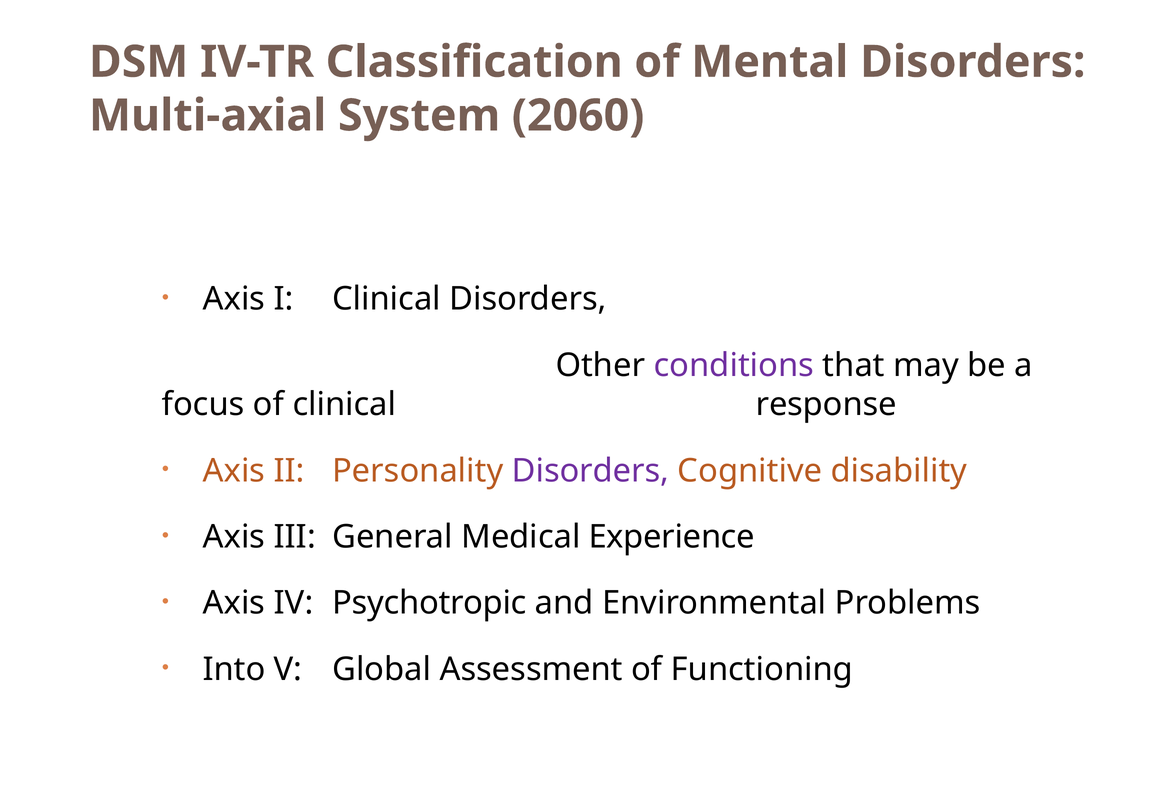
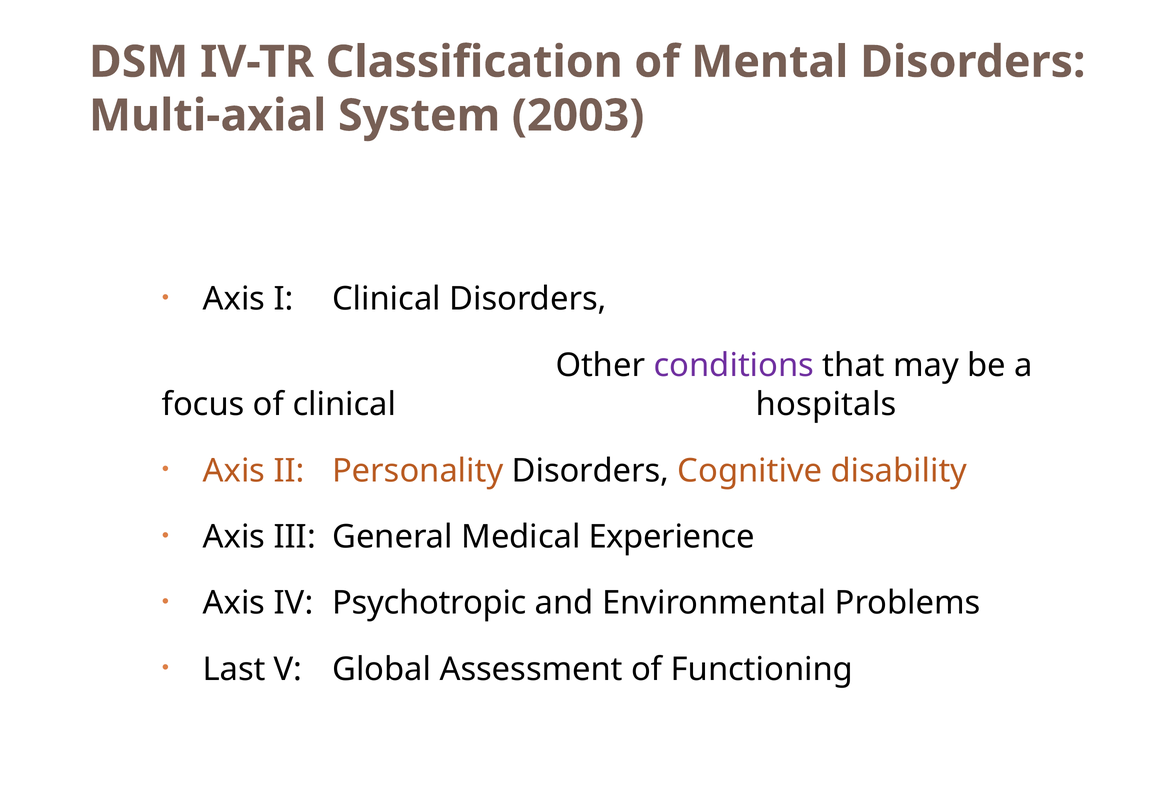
2060: 2060 -> 2003 (578, 116)
response: response -> hospitals (826, 405)
Disorders colour: purple -> black (591, 471)
Into: Into -> Last (234, 669)
